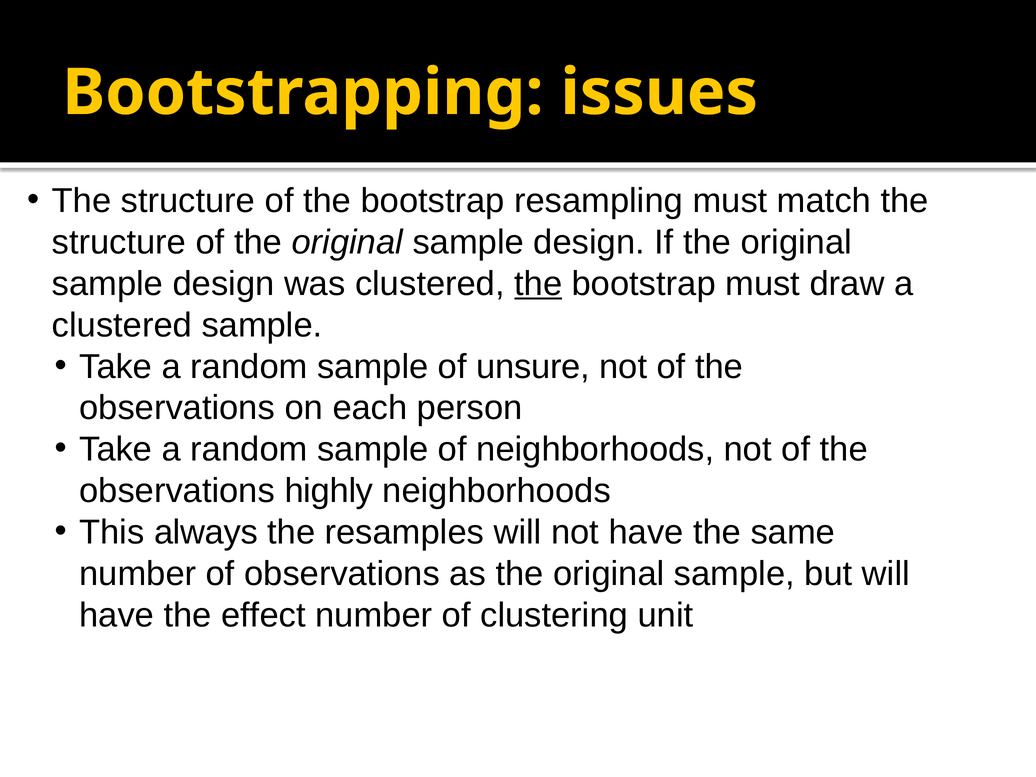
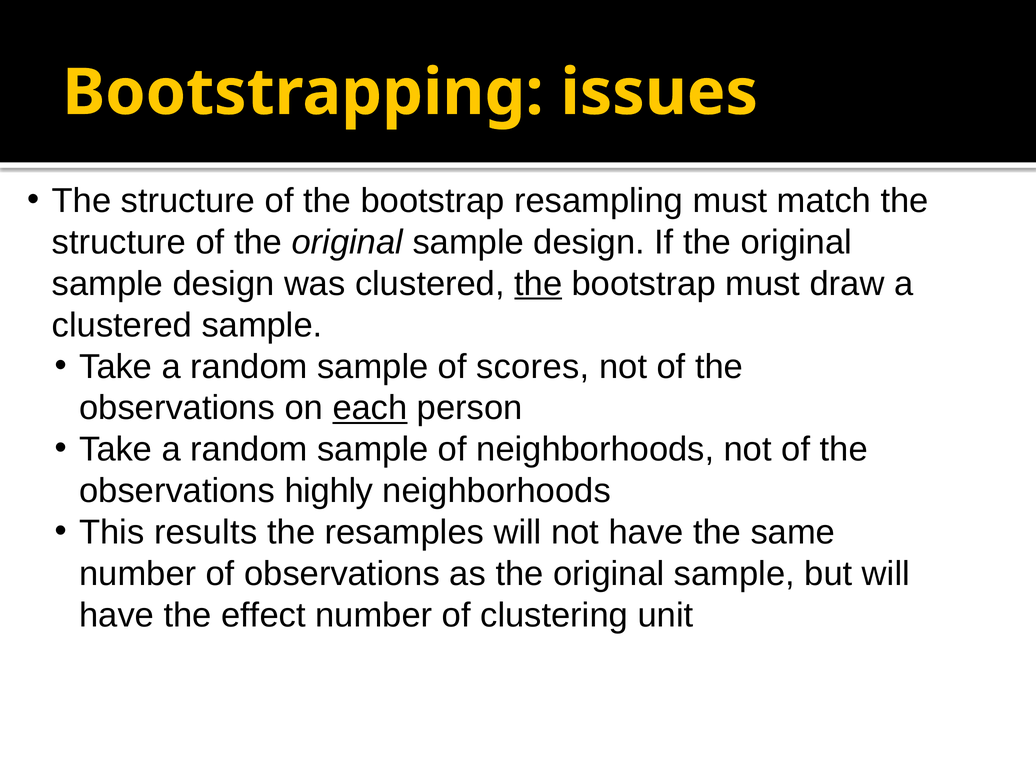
unsure: unsure -> scores (533, 367)
each underline: none -> present (370, 408)
always: always -> results (206, 532)
